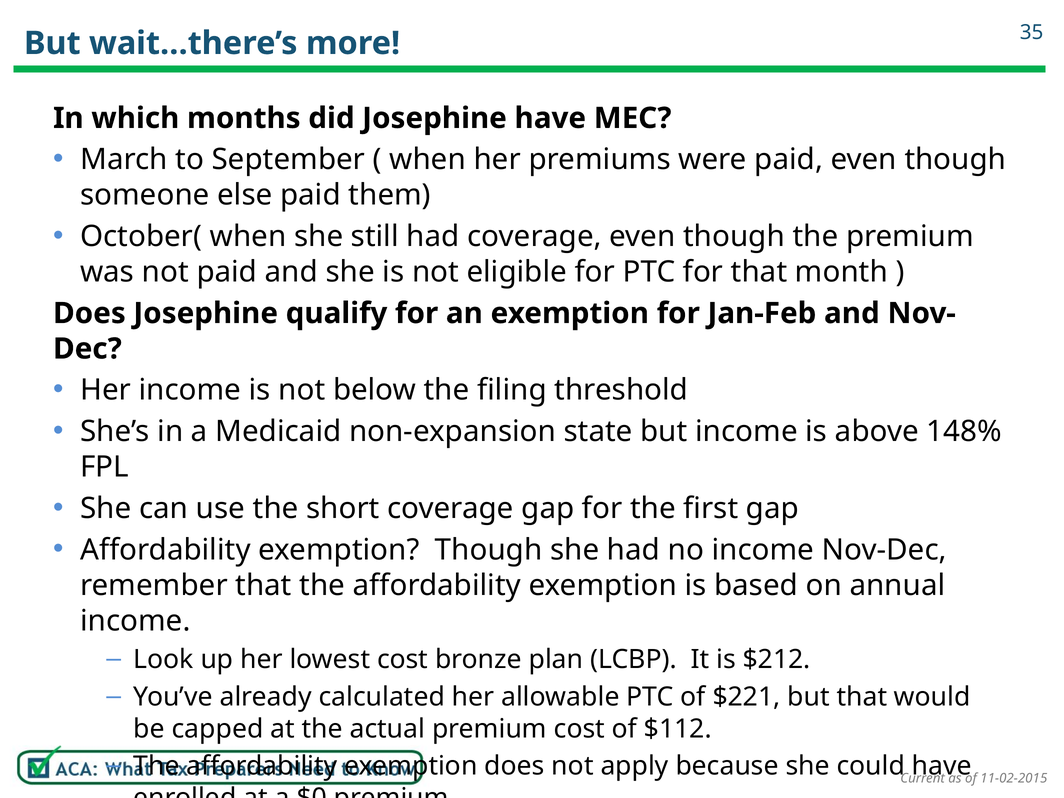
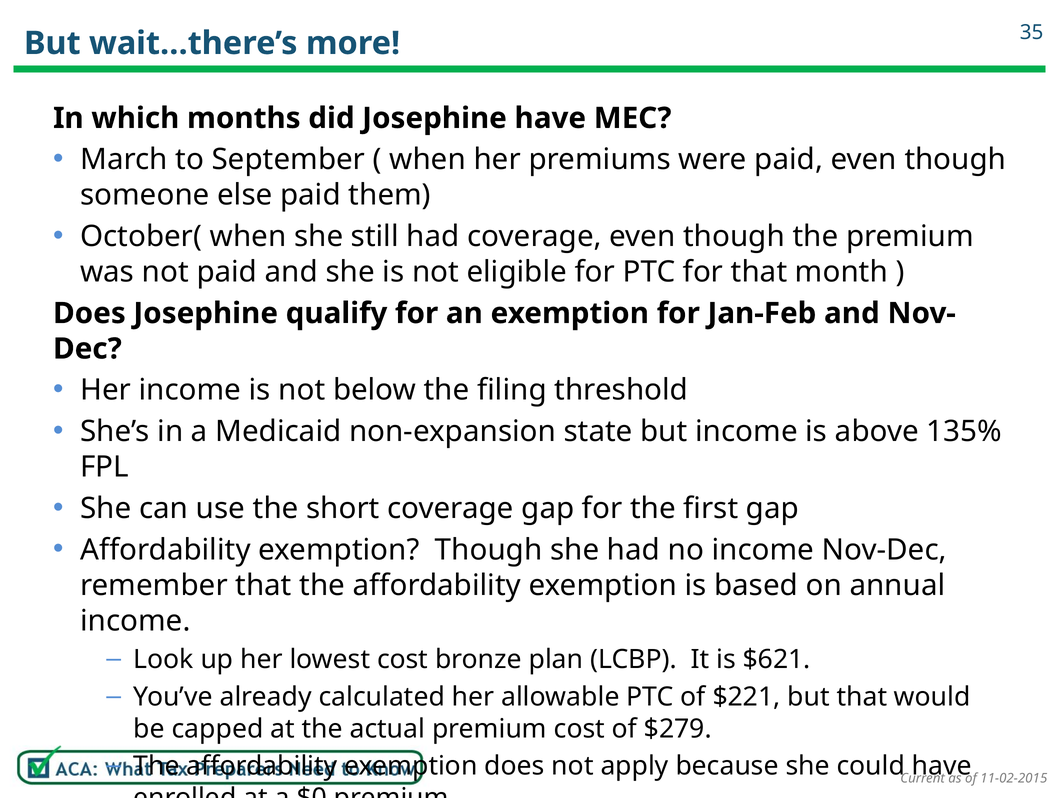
148%: 148% -> 135% (964, 432)
$212: $212 -> $621 (777, 660)
$112: $112 -> $279 (678, 729)
